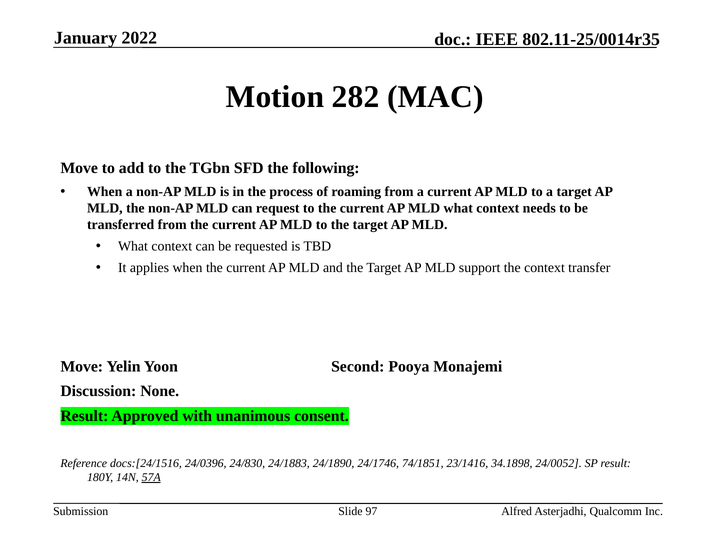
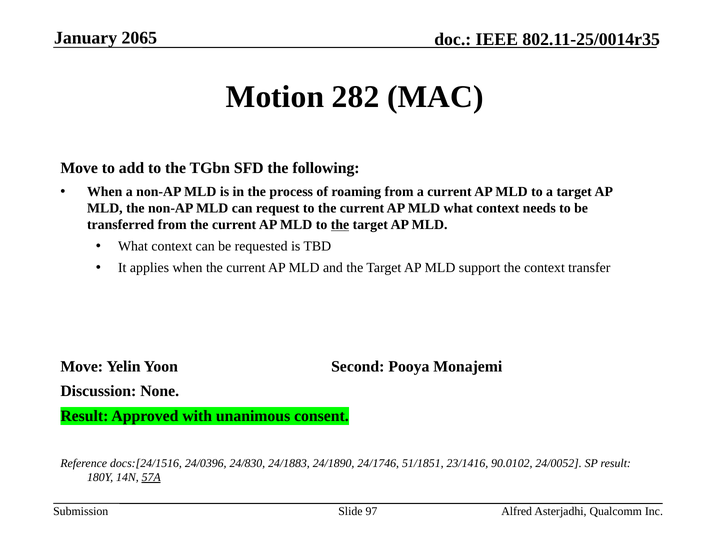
2022: 2022 -> 2065 (139, 38)
the underline: none -> present (340, 225)
74/1851: 74/1851 -> 51/1851 (423, 463)
34.1898: 34.1898 -> 90.0102 (512, 463)
